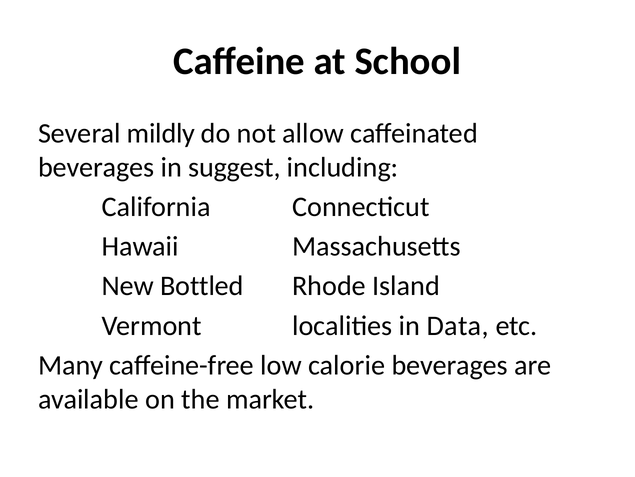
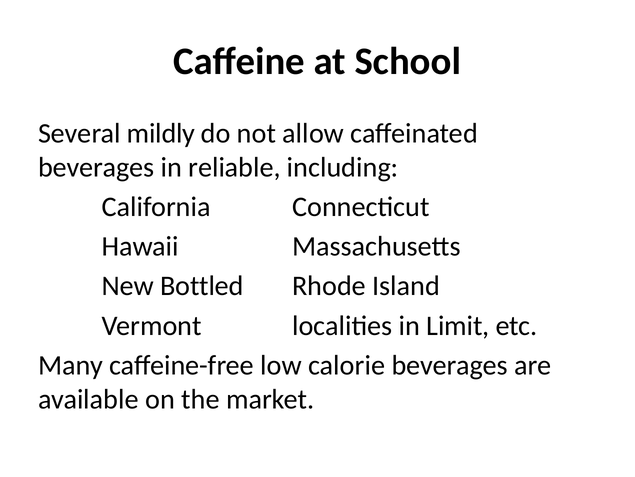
suggest: suggest -> reliable (234, 167)
Data: Data -> Limit (458, 325)
